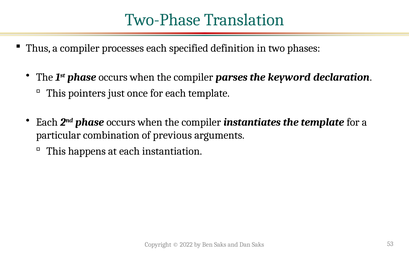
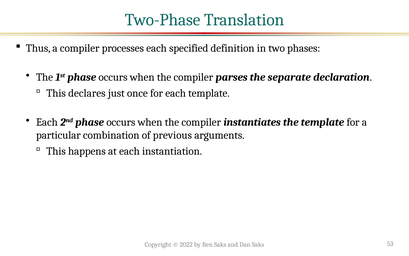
keyword: keyword -> separate (289, 77)
pointers: pointers -> declares (87, 93)
